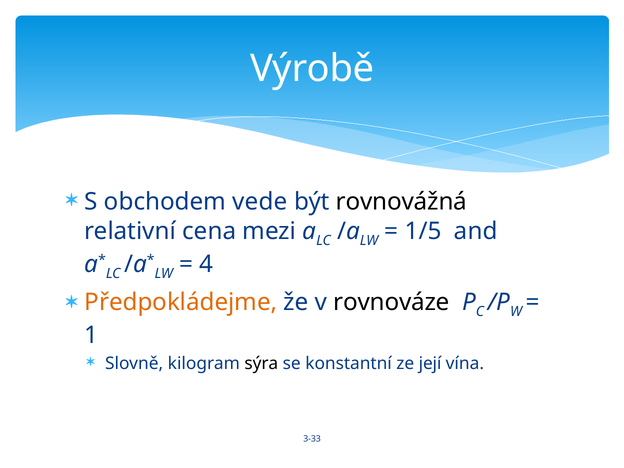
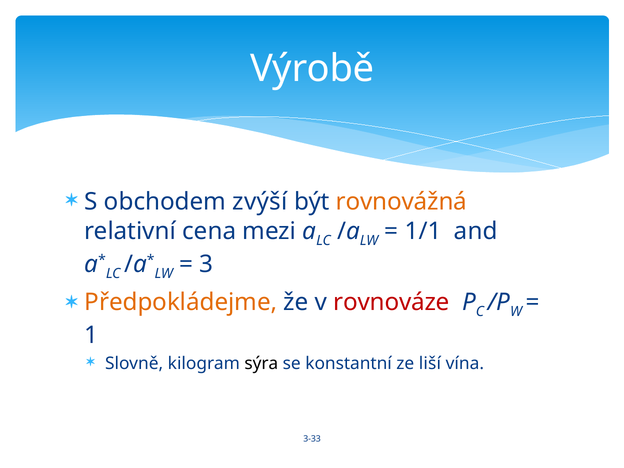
vede: vede -> zvýší (260, 202)
rovnovážná colour: black -> orange (402, 202)
1/5: 1/5 -> 1/1 (423, 231)
4: 4 -> 3 (206, 264)
rovnováze colour: black -> red (391, 302)
její: její -> liší (430, 363)
